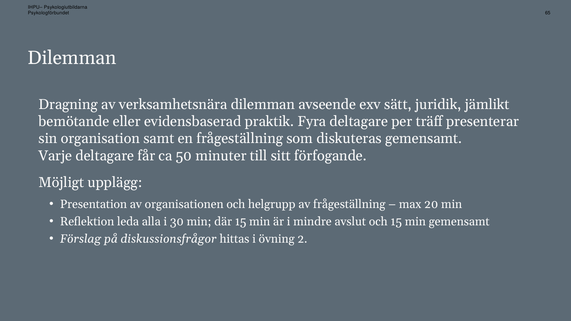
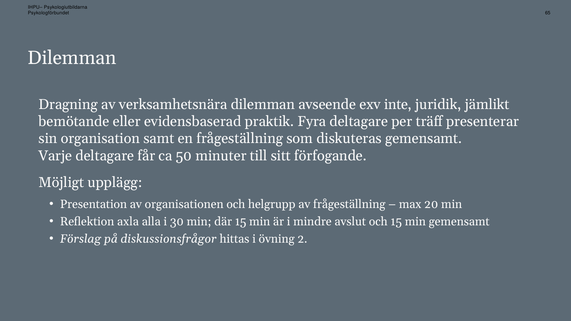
sätt: sätt -> inte (398, 104)
leda: leda -> axla (128, 222)
